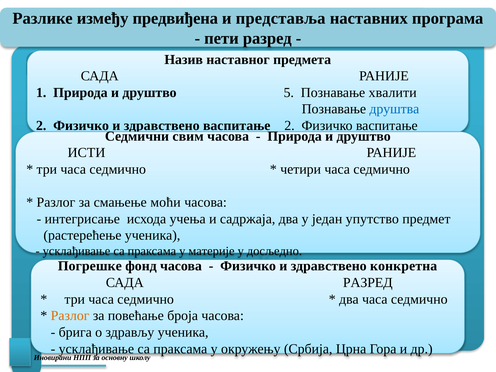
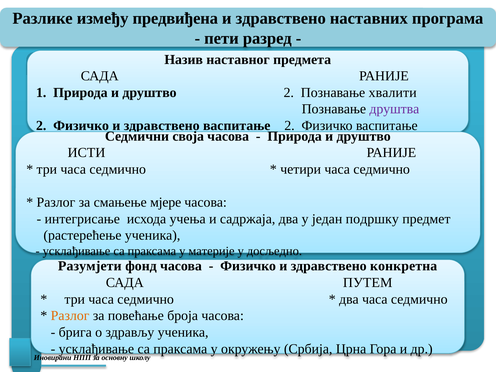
представља: представља -> здравствено (281, 18)
друштво 5: 5 -> 2 (289, 93)
друштва colour: blue -> purple (394, 109)
свим: свим -> своја (188, 136)
моћи: моћи -> мјере (166, 202)
упутство: упутство -> подршку (372, 219)
Погрешке: Погрешке -> Разумјети (90, 266)
САДА РАЗРЕД: РАЗРЕД -> ПУТЕМ (368, 283)
